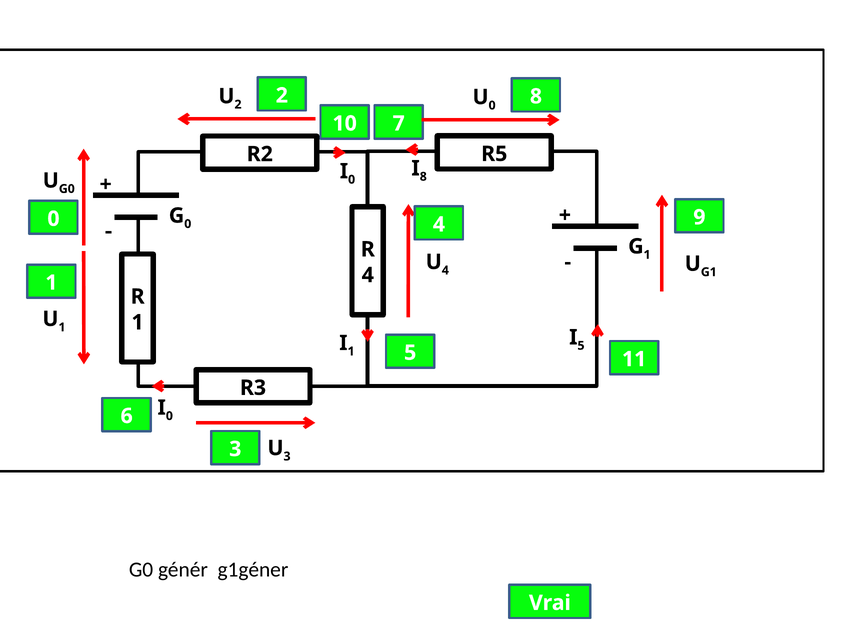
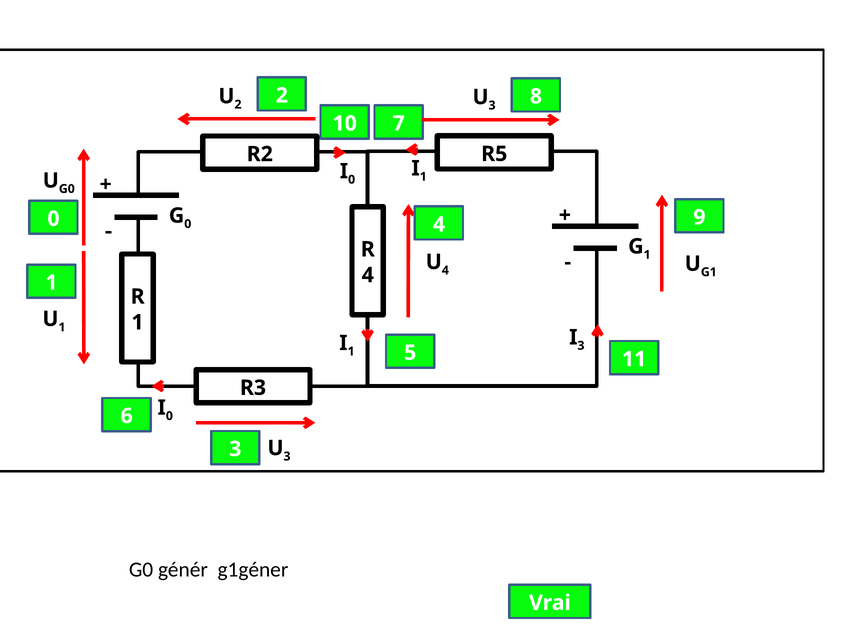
0: 0 -> 3 (492, 105)
8: 8 -> 1 (423, 177)
5: 5 -> 3 (581, 346)
